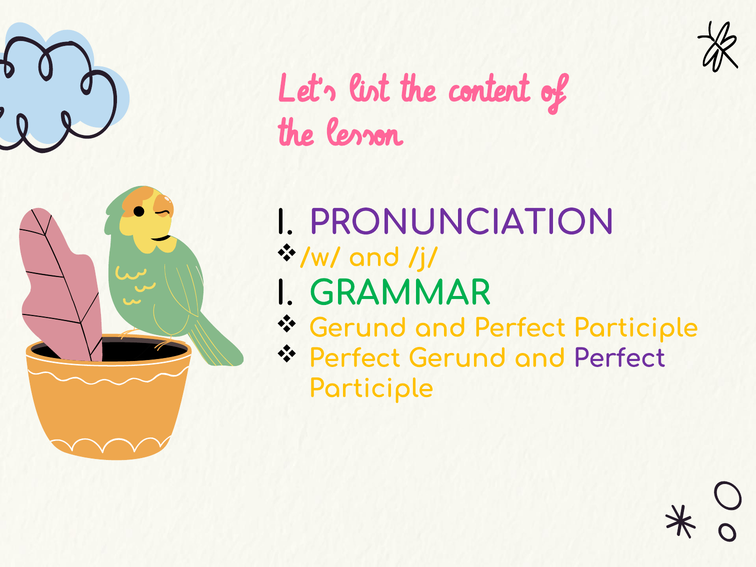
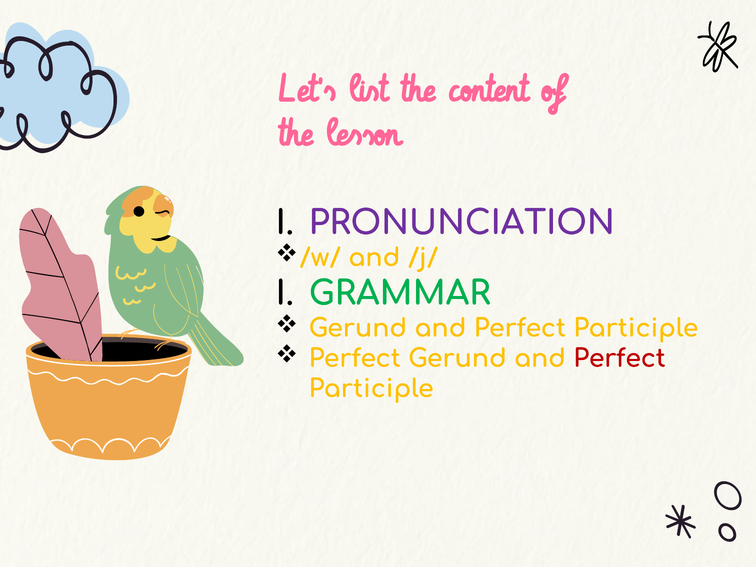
Perfect colour: purple -> red (620, 359)
